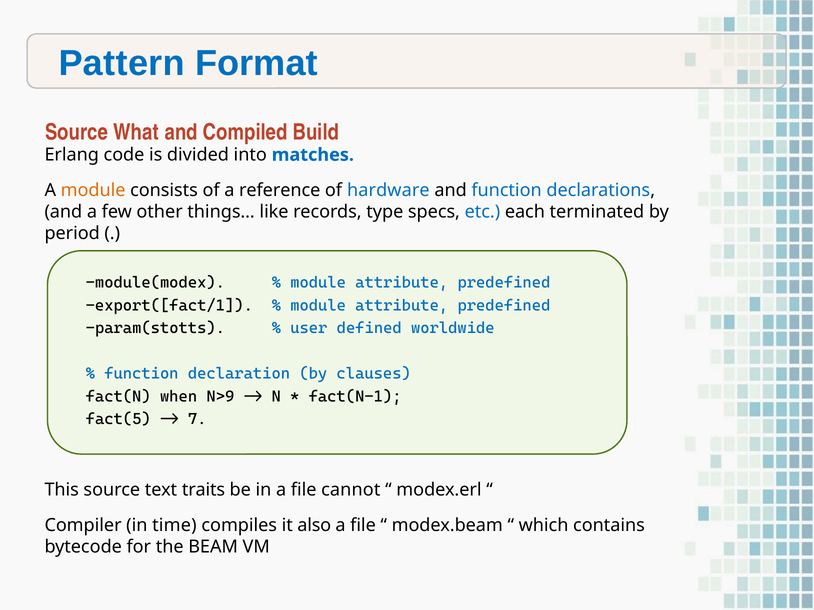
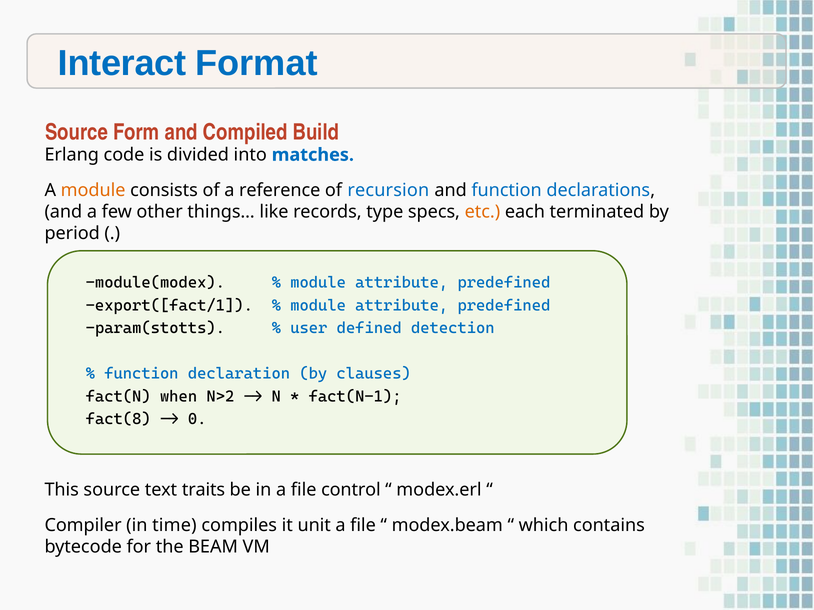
Pattern: Pattern -> Interact (122, 64)
What: What -> Form (136, 132)
hardware: hardware -> recursion (388, 190)
etc colour: blue -> orange (482, 212)
worldwide: worldwide -> detection (453, 328)
N>9: N>9 -> N>2 (220, 397)
fact(5: fact(5 -> fact(8 (118, 419)
7: 7 -> 0 (197, 419)
cannot: cannot -> control (351, 490)
also: also -> unit (314, 526)
